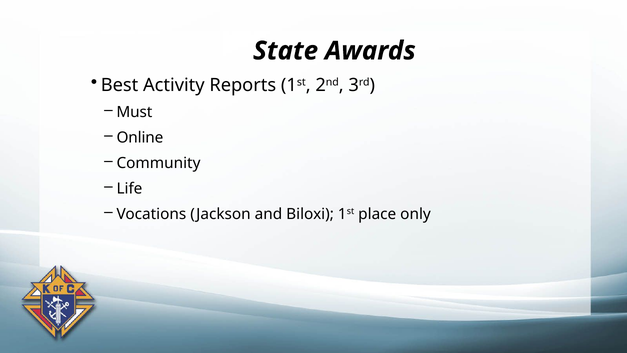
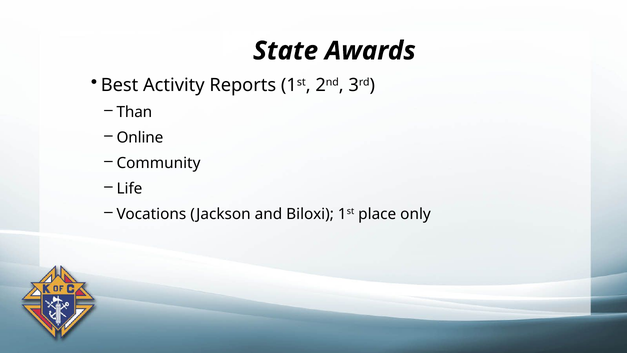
Must: Must -> Than (134, 112)
